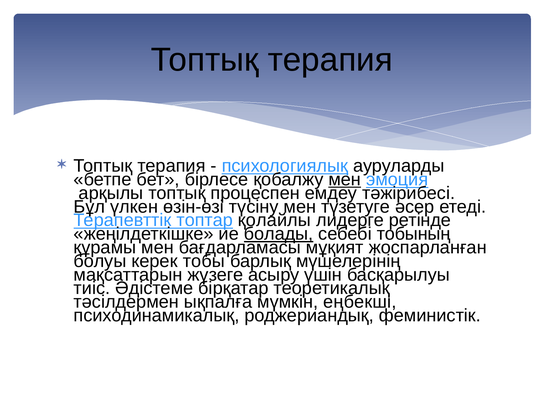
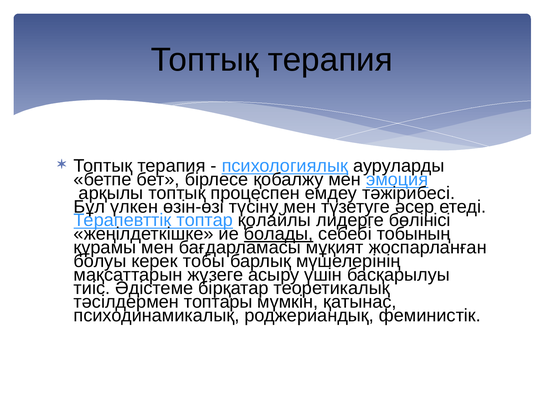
мен underline: present -> none (345, 179)
ретінде: ретінде -> бөлінісі (420, 220)
ықпалға: ықпалға -> топтары (218, 302)
еңбекші: еңбекші -> қатынас (360, 302)
